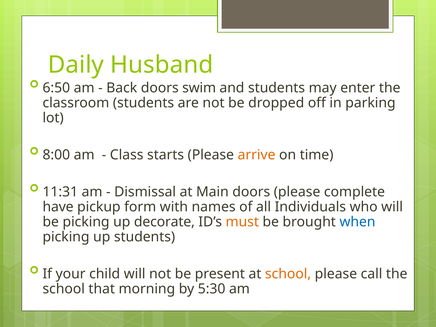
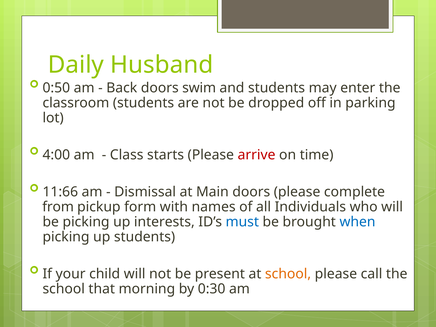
6:50: 6:50 -> 0:50 (56, 88)
8:00: 8:00 -> 4:00 (56, 155)
arrive colour: orange -> red (257, 155)
11:31: 11:31 -> 11:66 (60, 192)
have: have -> from (58, 207)
decorate: decorate -> interests (164, 222)
must colour: orange -> blue (242, 222)
5:30: 5:30 -> 0:30 (212, 289)
